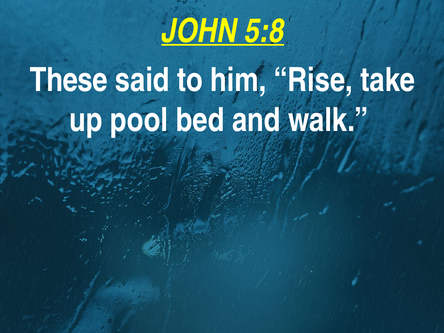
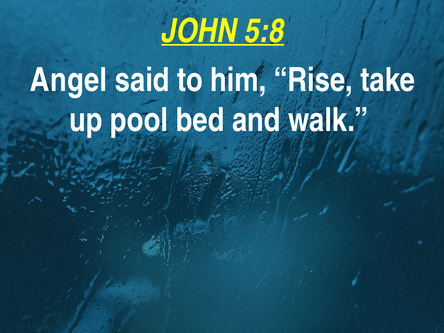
These: These -> Angel (69, 80)
